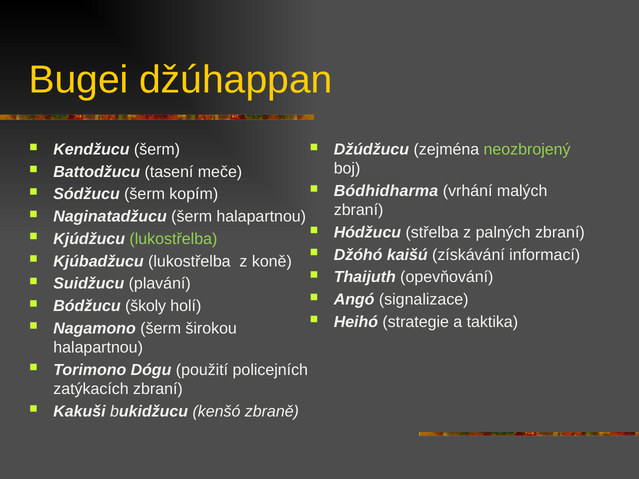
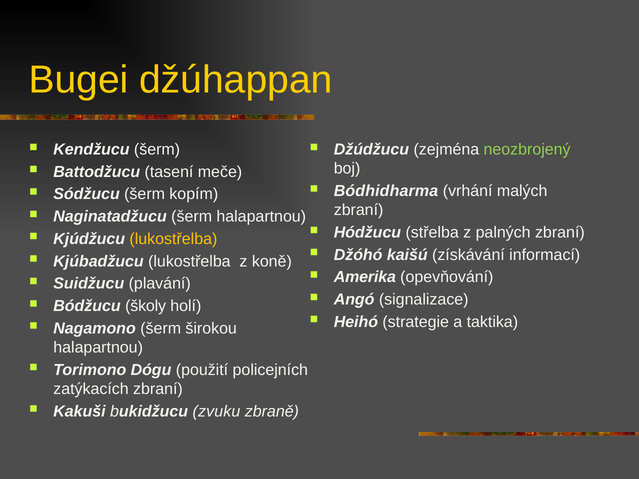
lukostřelba colour: light green -> yellow (173, 239)
Thaijuth: Thaijuth -> Amerika (365, 277)
kenšó: kenšó -> zvuku (216, 412)
